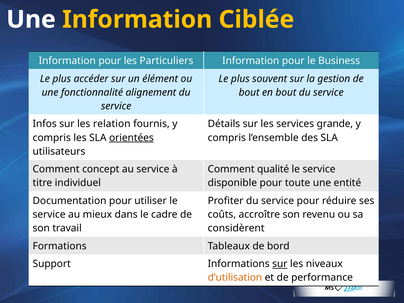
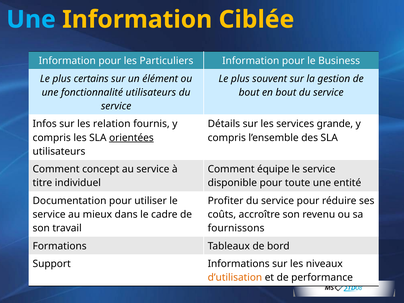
Une colour: white -> light blue (31, 19)
accéder: accéder -> certains (91, 79)
fonctionnalité alignement: alignement -> utilisateurs (151, 92)
qualité: qualité -> équipe (273, 169)
considèrent: considèrent -> fournissons (236, 228)
sur underline: present -> none (280, 264)
